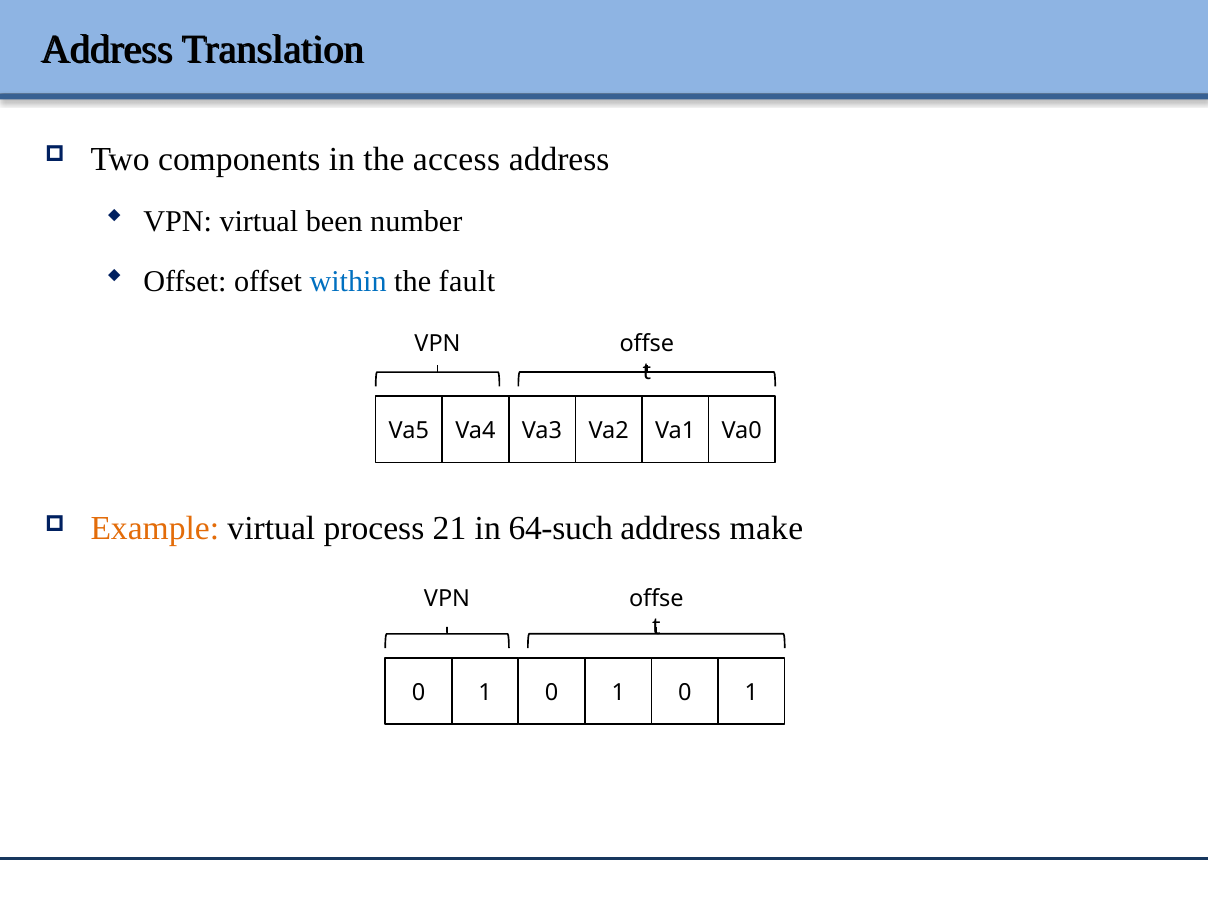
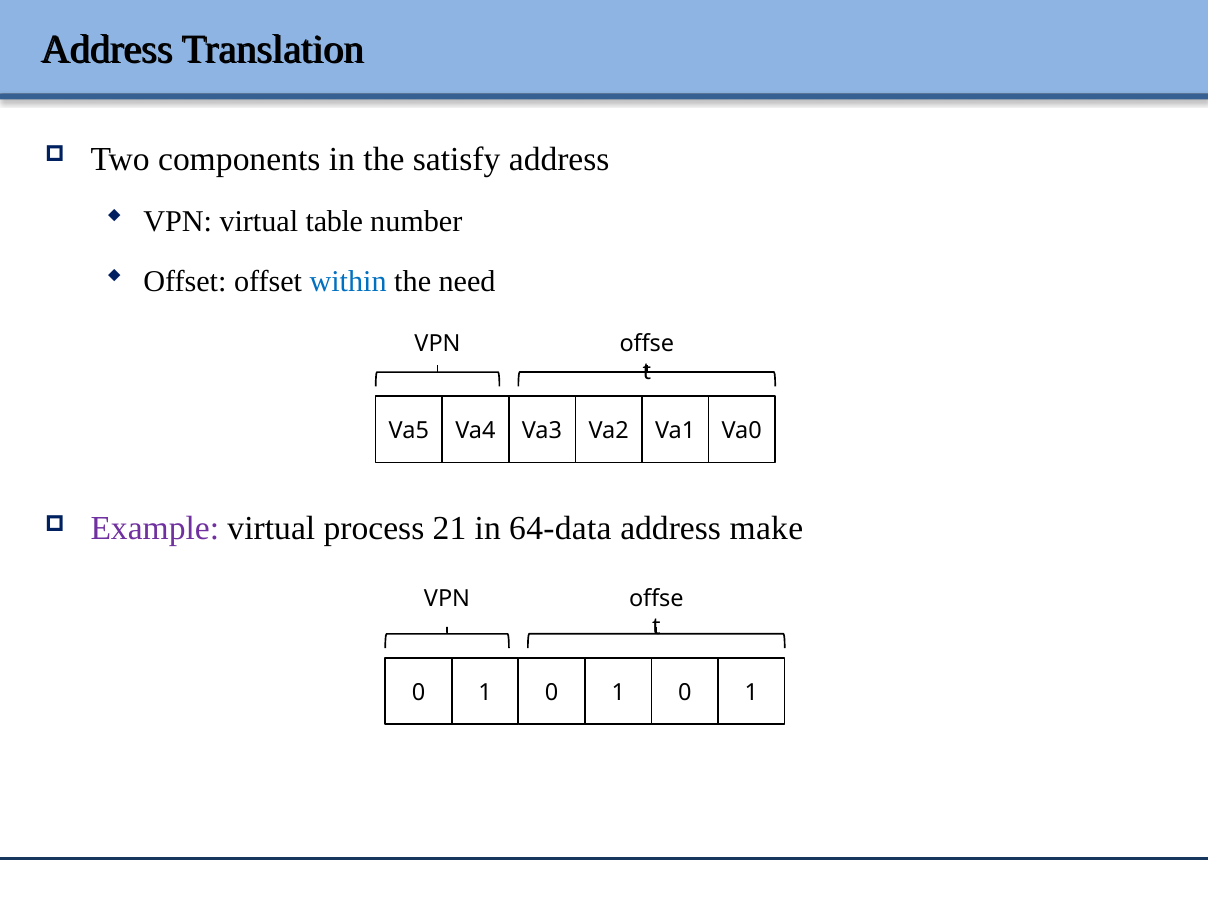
access: access -> satisfy (457, 159)
been: been -> table (334, 221)
fault: fault -> need (467, 282)
Example colour: orange -> purple (155, 528)
64-such: 64-such -> 64-data (560, 528)
